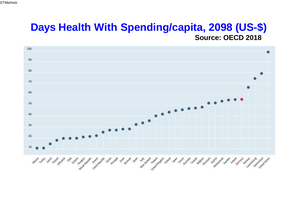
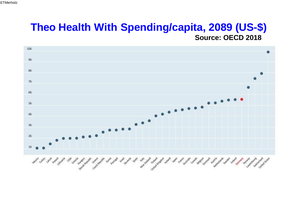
Days: Days -> Theo (43, 27)
2098: 2098 -> 2089 (221, 27)
